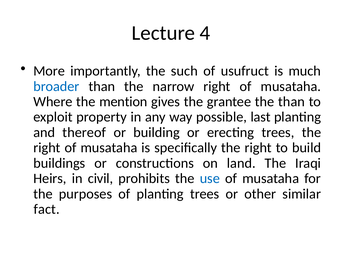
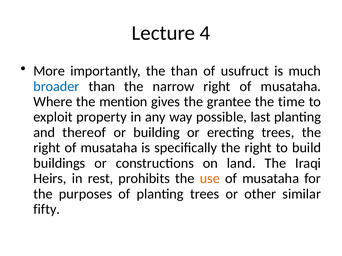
the such: such -> than (184, 71)
the than: than -> time (292, 102)
civil: civil -> rest (101, 179)
use colour: blue -> orange (210, 179)
fact: fact -> fifty (47, 210)
